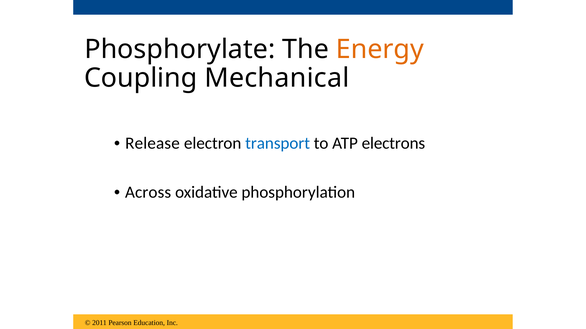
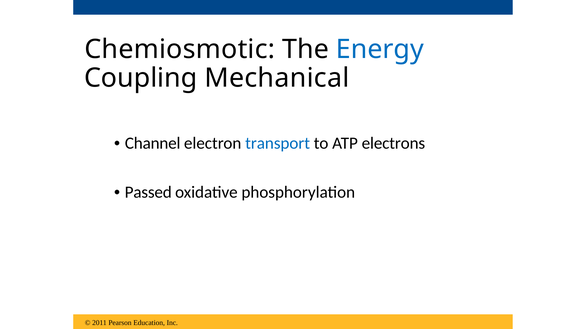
Phosphorylate: Phosphorylate -> Chemiosmotic (180, 49)
Energy colour: orange -> blue (380, 49)
Release: Release -> Channel (153, 143)
Across: Across -> Passed (148, 193)
